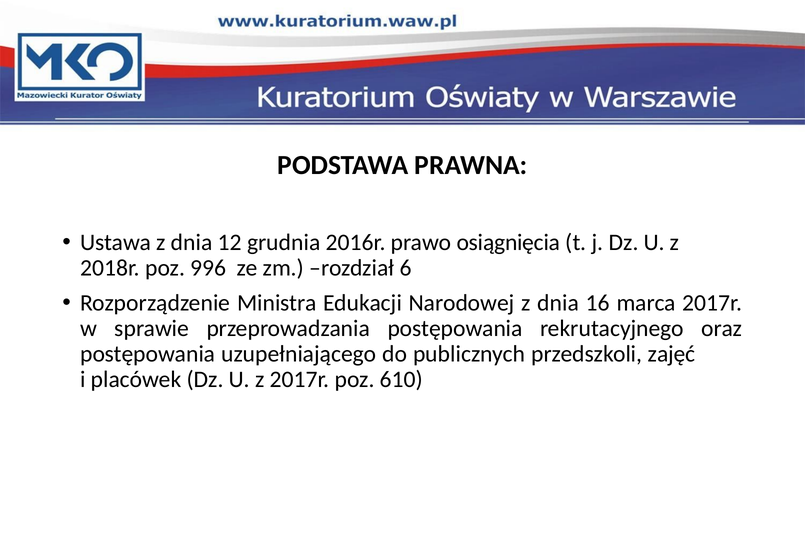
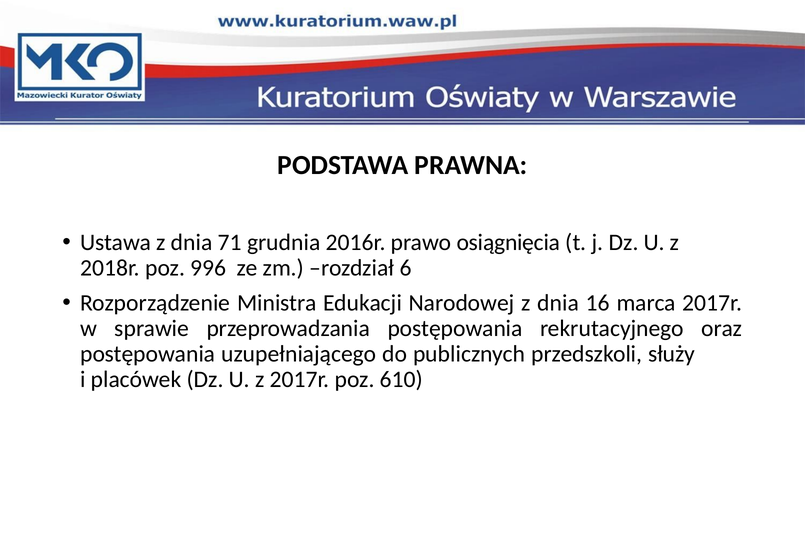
12: 12 -> 71 (230, 243)
zajęć: zajęć -> służy (671, 354)
